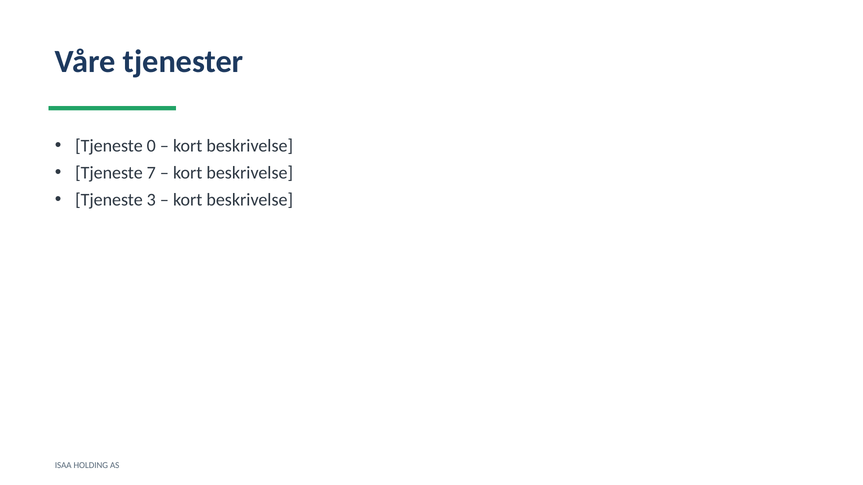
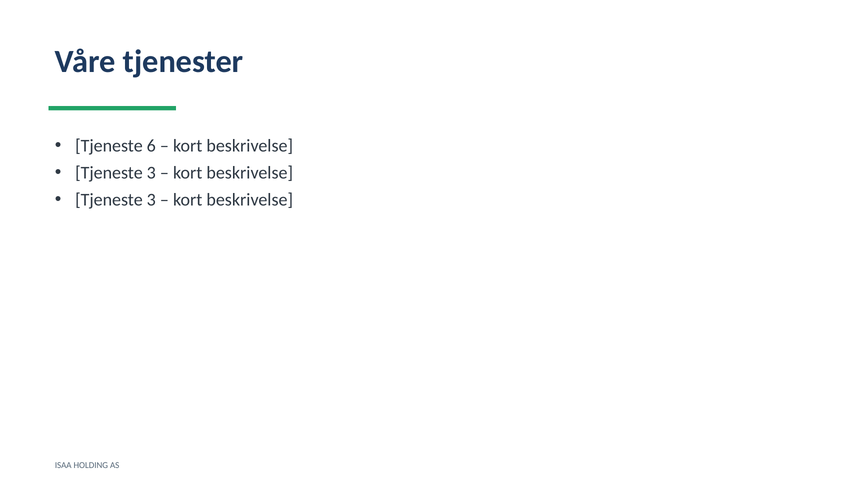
0: 0 -> 6 (151, 146)
7: 7 -> 3 (151, 173)
